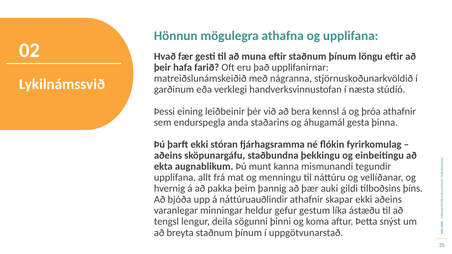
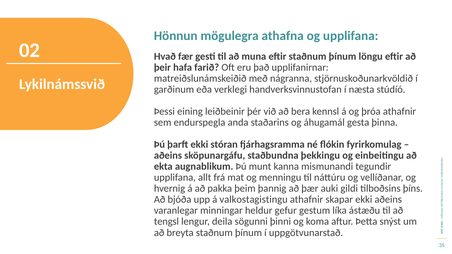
náttúruauðlindir: náttúruauðlindir -> valkostagistingu (254, 200)
